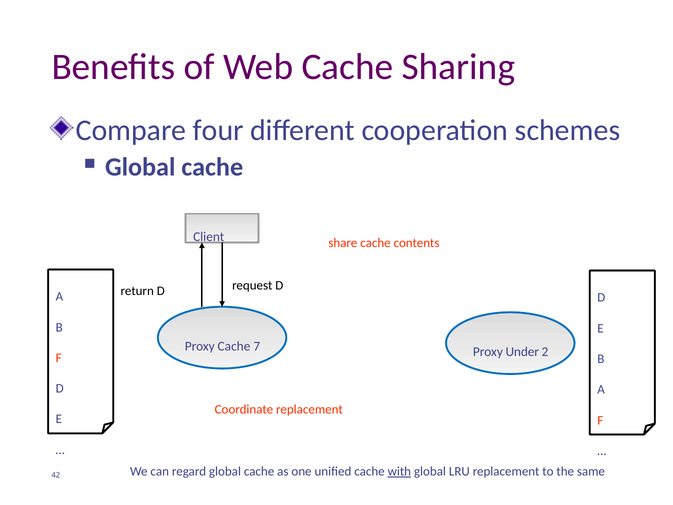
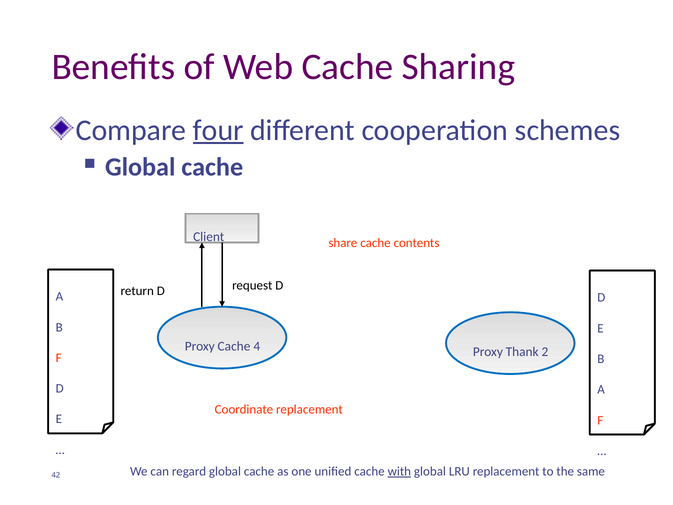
four underline: none -> present (218, 130)
7: 7 -> 4 (257, 346)
Under: Under -> Thank (522, 352)
